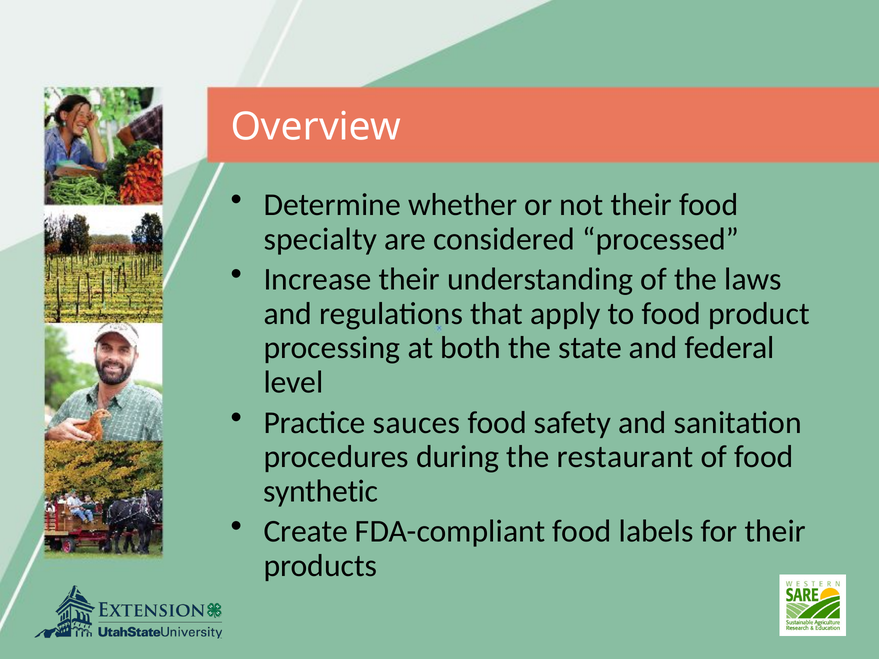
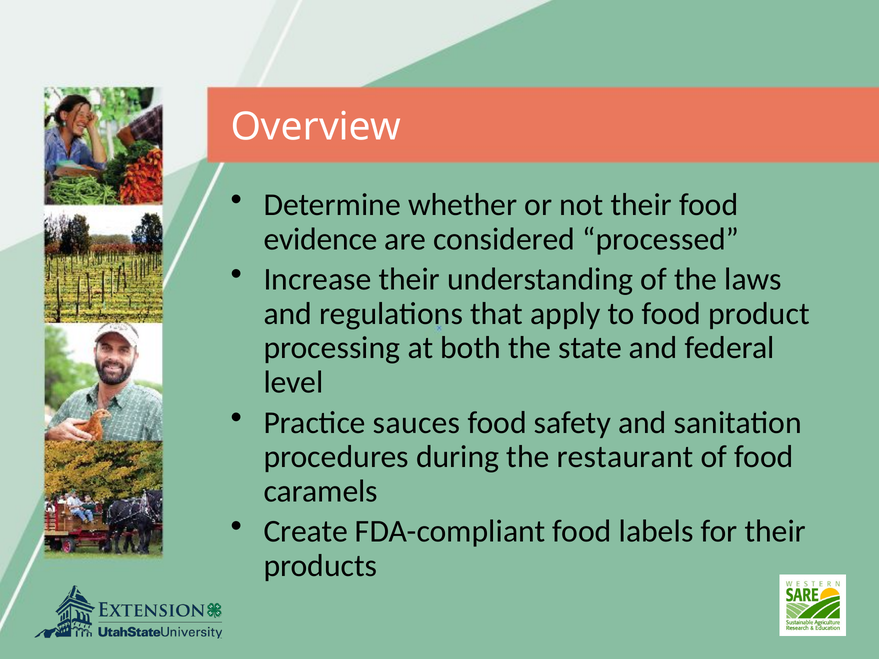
specialty: specialty -> evidence (321, 239)
synthetic: synthetic -> caramels (321, 491)
